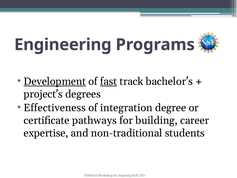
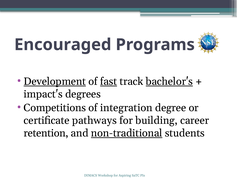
Engineering: Engineering -> Encouraged (63, 45)
bachelor's underline: none -> present (169, 81)
project's: project's -> impact's (43, 94)
Effectiveness: Effectiveness -> Competitions (55, 108)
expertise: expertise -> retention (46, 133)
non-traditional underline: none -> present (127, 133)
